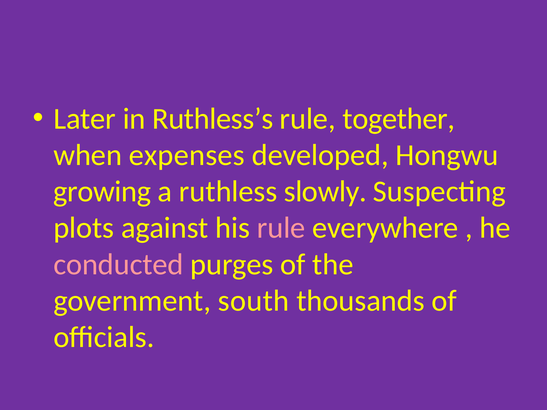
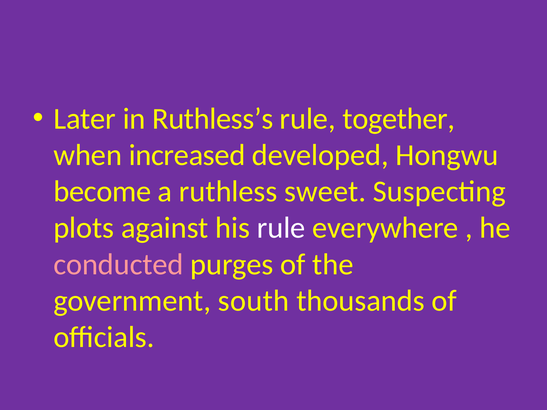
expenses: expenses -> increased (187, 155)
growing: growing -> become (102, 192)
slowly: slowly -> sweet (325, 192)
rule colour: pink -> white (281, 228)
